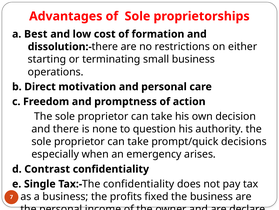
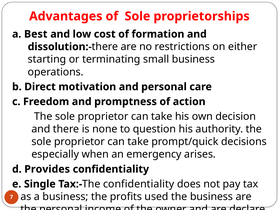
Contrast: Contrast -> Provides (47, 169)
fixed: fixed -> used (157, 196)
